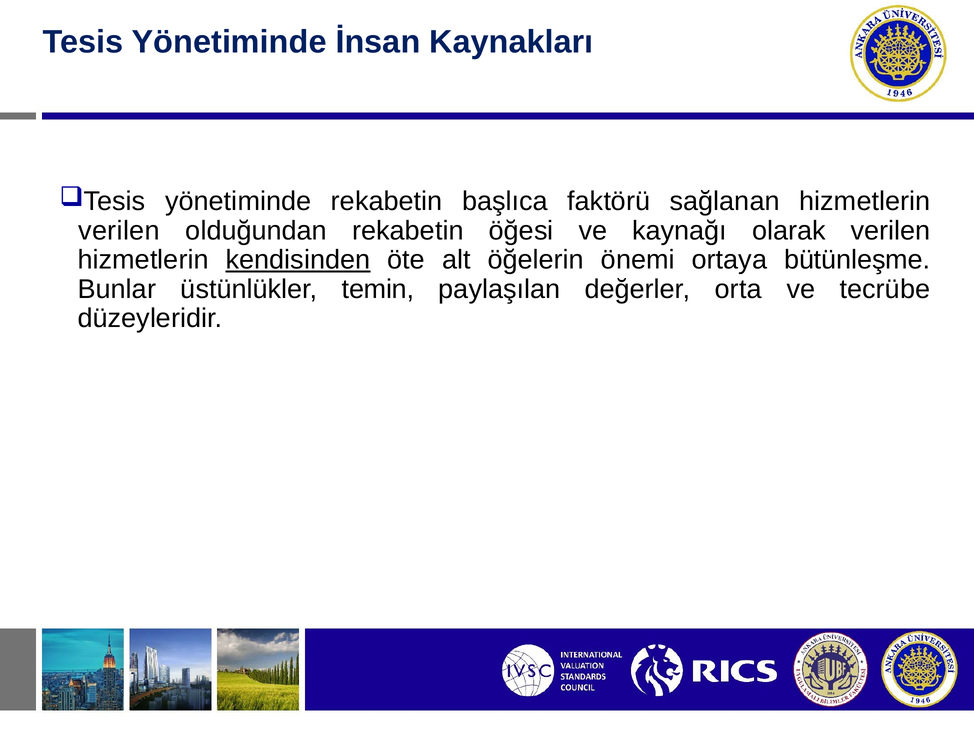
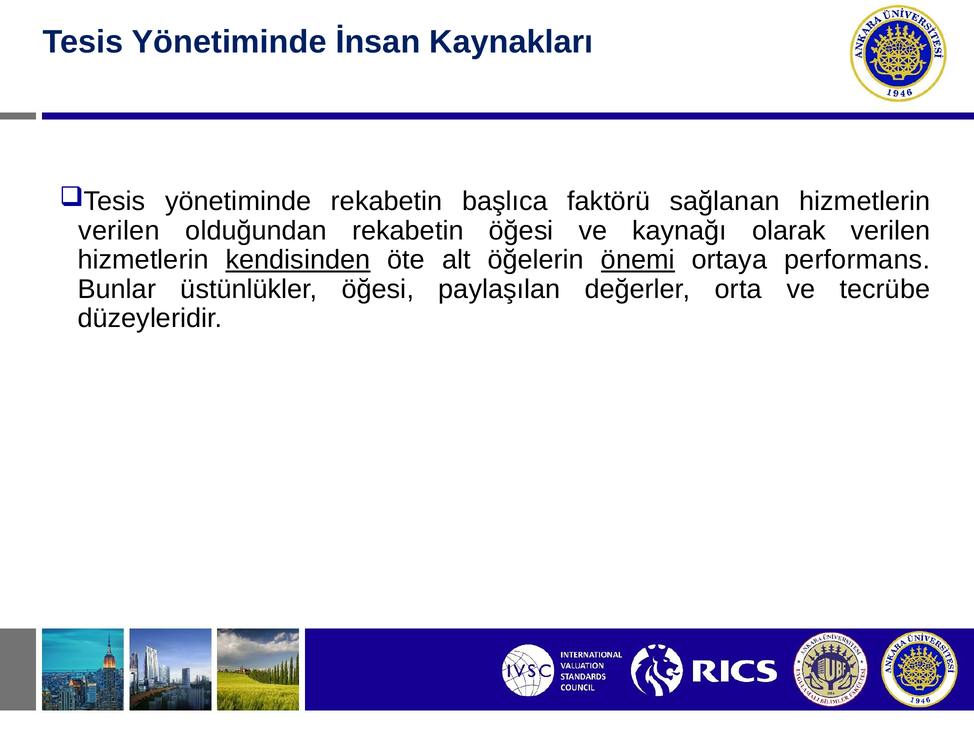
önemi underline: none -> present (638, 260)
bütünleşme: bütünleşme -> performans (857, 260)
üstünlükler temin: temin -> öğesi (378, 289)
